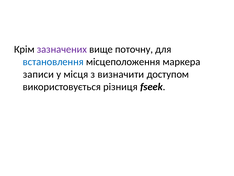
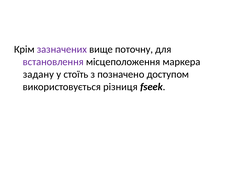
встановлення colour: blue -> purple (53, 62)
записи: записи -> задану (38, 74)
місця: місця -> стоїть (76, 74)
визначити: визначити -> позначено (121, 74)
